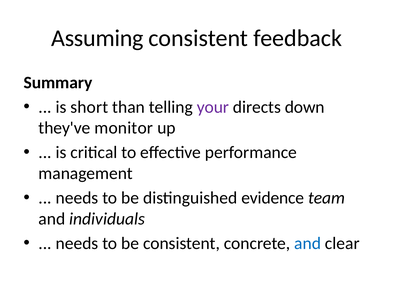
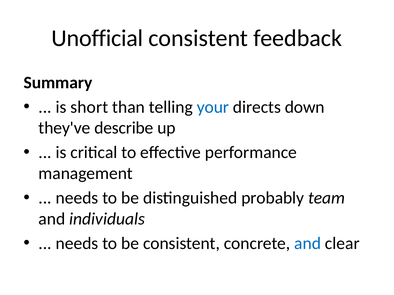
Assuming: Assuming -> Unofficial (97, 38)
your colour: purple -> blue (213, 107)
monitor: monitor -> describe (124, 128)
evidence: evidence -> probably (273, 198)
